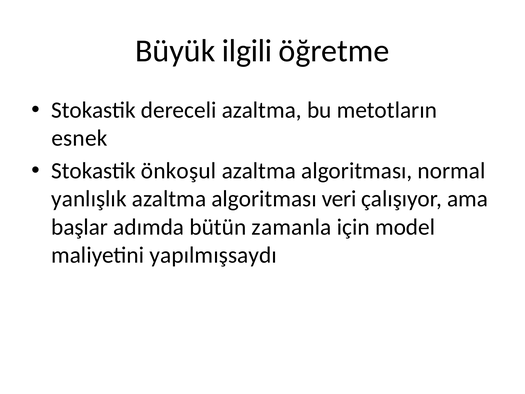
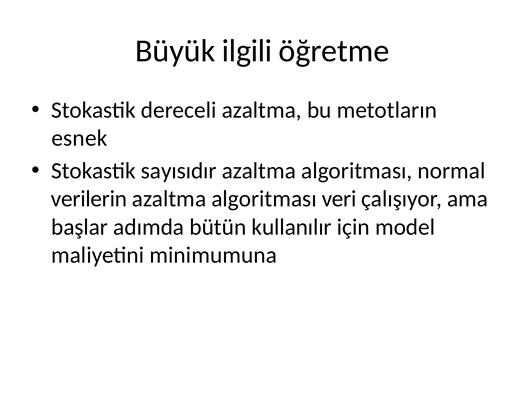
önkoşul: önkoşul -> sayısıdır (179, 171)
yanlışlık: yanlışlık -> verilerin (89, 199)
zamanla: zamanla -> kullanılır (292, 227)
yapılmışsaydı: yapılmışsaydı -> minimumuna (213, 255)
